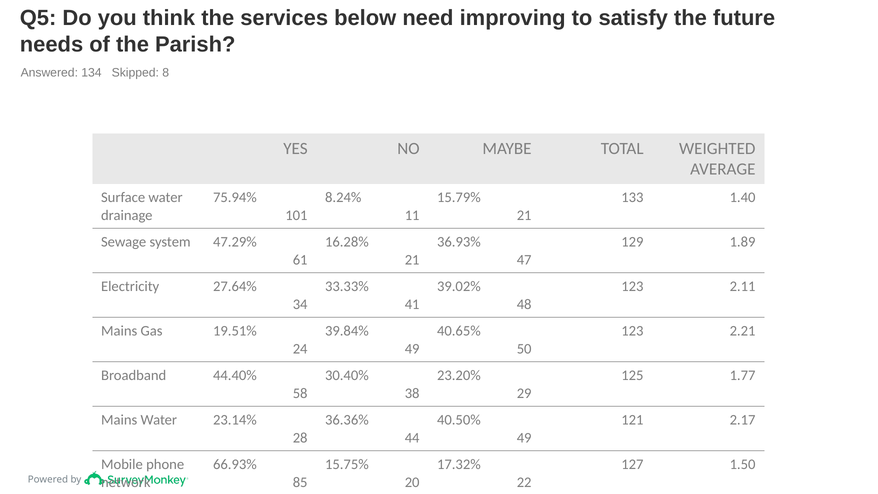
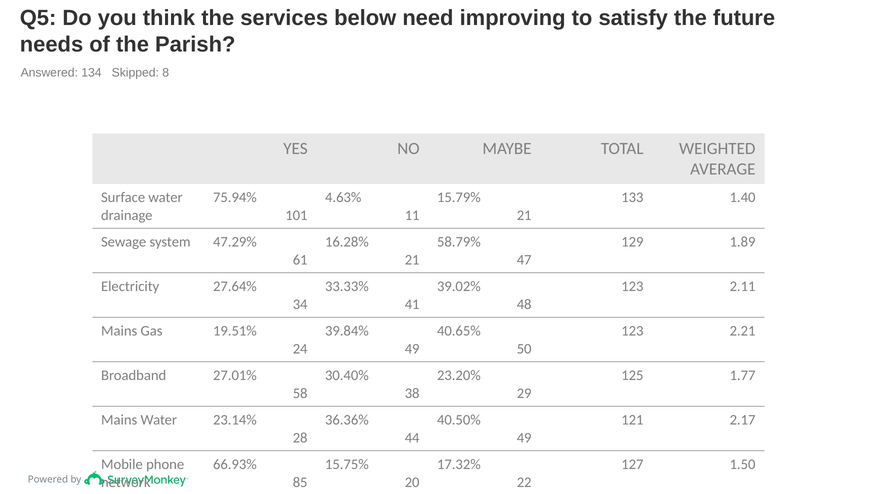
8.24%: 8.24% -> 4.63% (343, 197)
36.93%: 36.93% -> 58.79% (459, 242)
44.40%: 44.40% -> 27.01% (235, 375)
